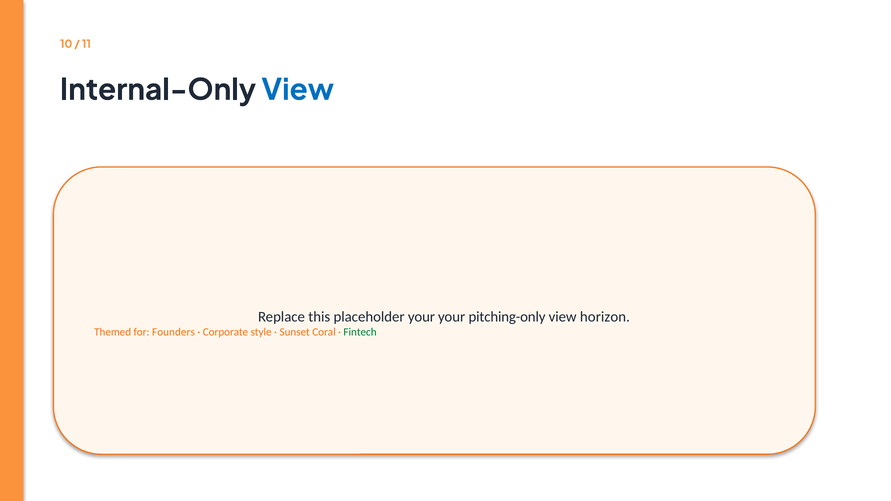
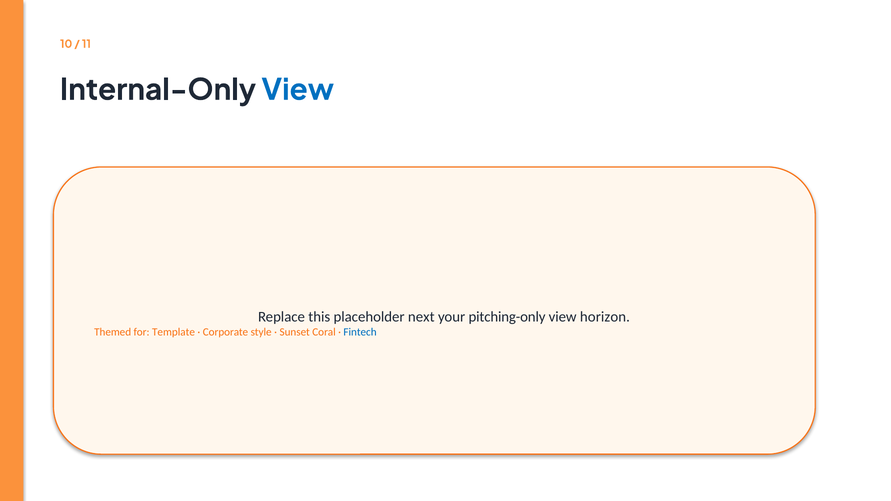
placeholder your: your -> next (421, 317)
Founders: Founders -> Template (173, 332)
Fintech colour: green -> blue (360, 332)
